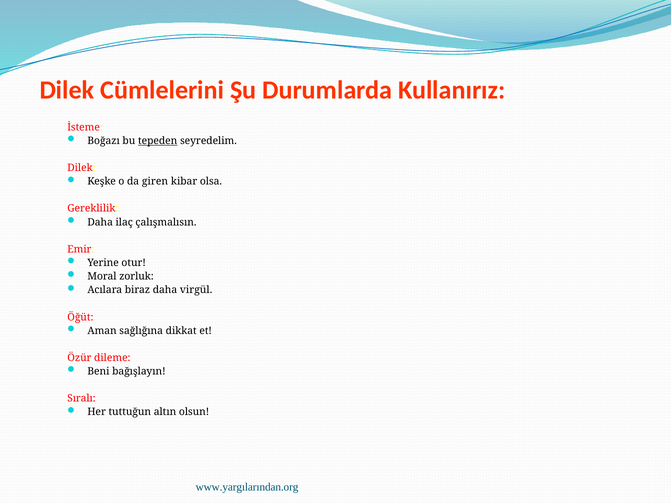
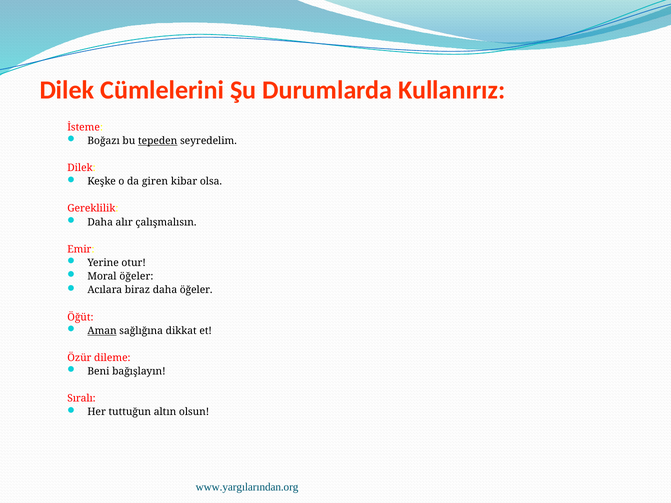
ilaç: ilaç -> alır (124, 222)
Moral zorluk: zorluk -> öğeler (136, 277)
daha virgül: virgül -> öğeler (196, 290)
Aman underline: none -> present (102, 331)
